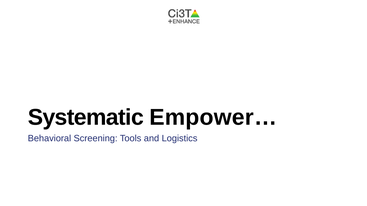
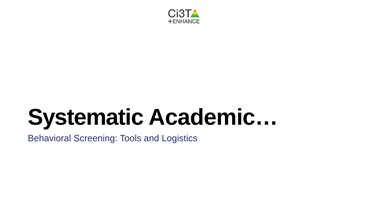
Empower…: Empower… -> Academic… (213, 118)
